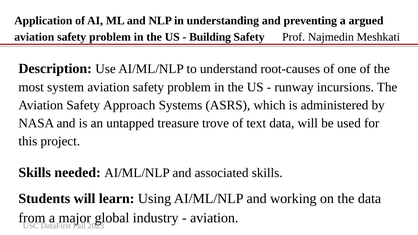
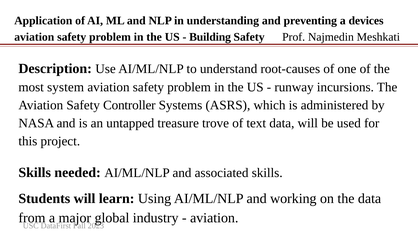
argued: argued -> devices (366, 21)
Approach: Approach -> Controller (129, 105)
